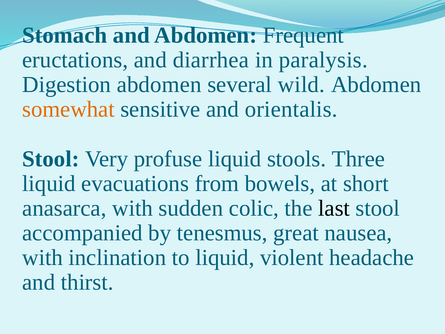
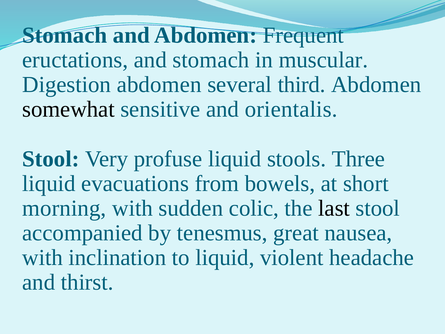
and diarrhea: diarrhea -> stomach (211, 60)
paralysis: paralysis -> muscular (323, 60)
wild: wild -> third (302, 85)
somewhat colour: orange -> black (68, 109)
anasarca: anasarca -> morning (64, 208)
